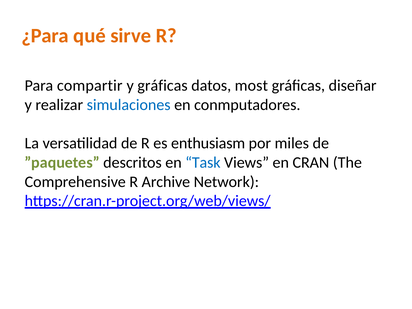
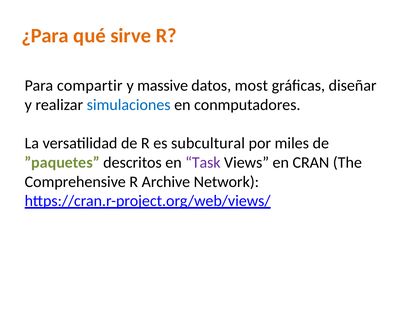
y gráficas: gráficas -> massive (163, 86)
enthusiasm: enthusiasm -> subcultural (208, 143)
Task colour: blue -> purple (203, 163)
